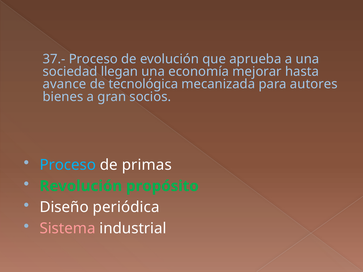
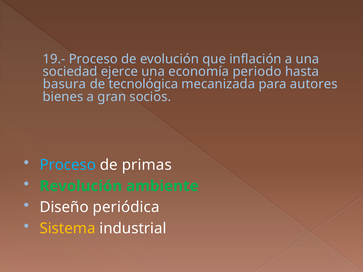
37.-: 37.- -> 19.- (54, 59)
aprueba: aprueba -> inflación (255, 59)
llegan: llegan -> ejerce (119, 72)
mejorar: mejorar -> periodo (257, 72)
avance: avance -> basura (64, 84)
propósito: propósito -> ambiente (162, 186)
Sistema colour: pink -> yellow (68, 229)
